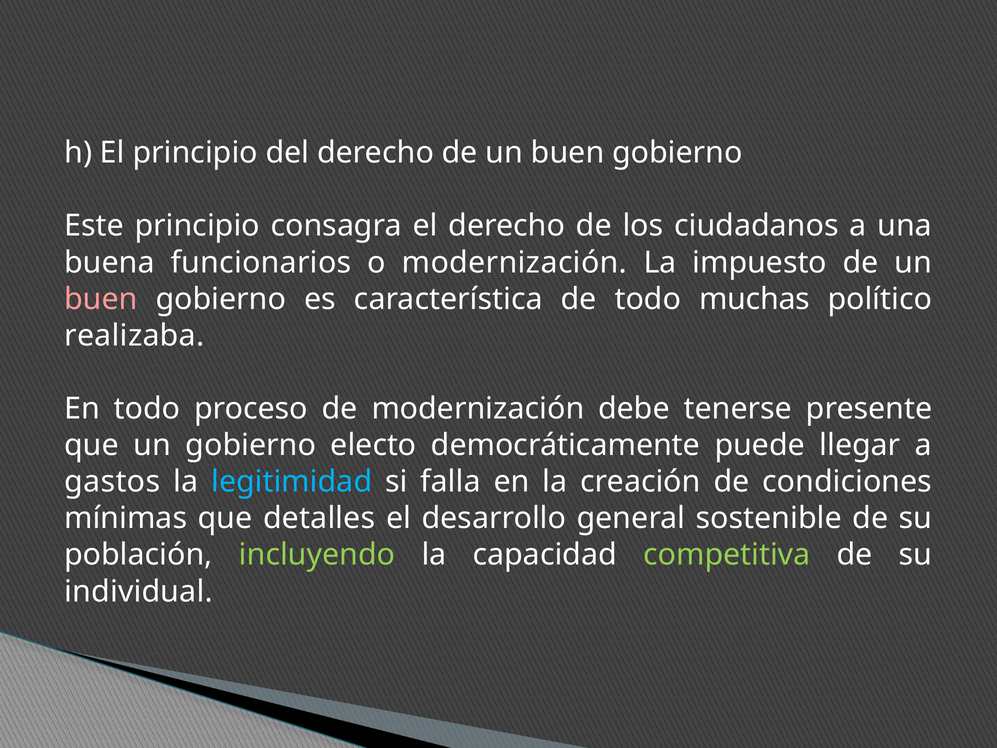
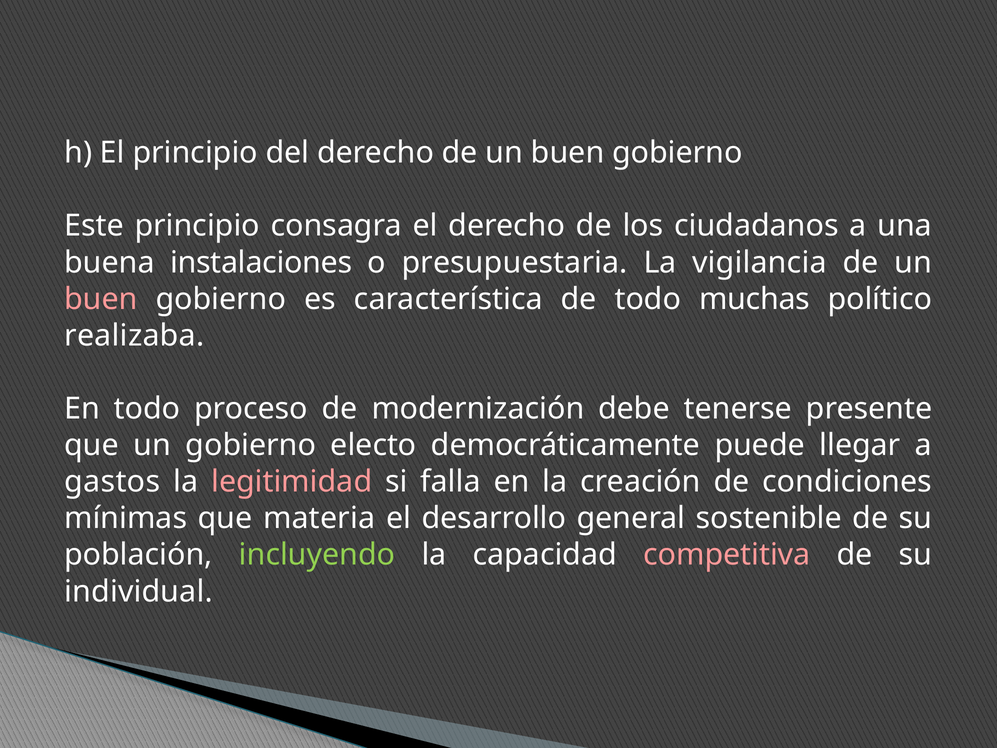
funcionarios: funcionarios -> instalaciones (261, 262)
o modernización: modernización -> presupuestaria (515, 262)
impuesto: impuesto -> vigilancia (760, 262)
legitimidad colour: light blue -> pink (292, 482)
detalles: detalles -> materia (319, 518)
competitiva colour: light green -> pink (727, 555)
